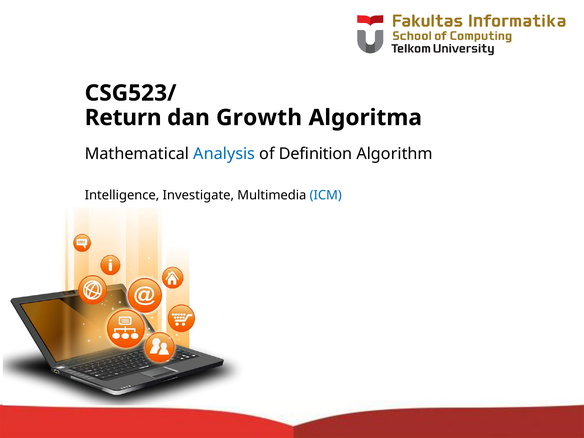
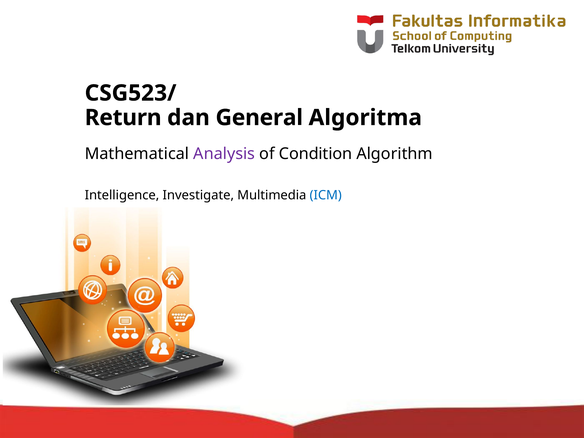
Growth: Growth -> General (259, 118)
Analysis colour: blue -> purple (224, 154)
Definition: Definition -> Condition (316, 154)
